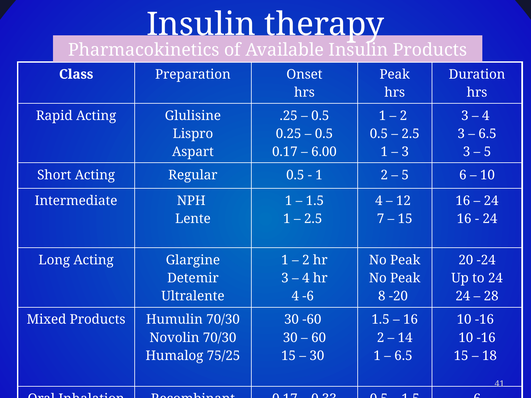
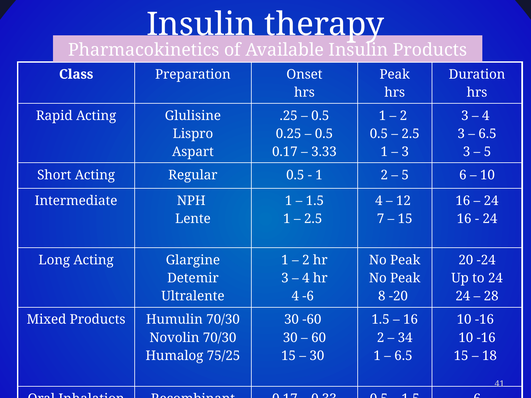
6.00: 6.00 -> 3.33 (324, 152)
14: 14 -> 34 (405, 338)
